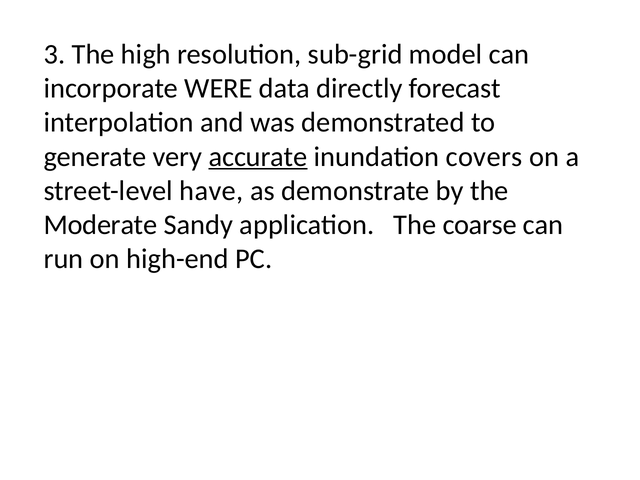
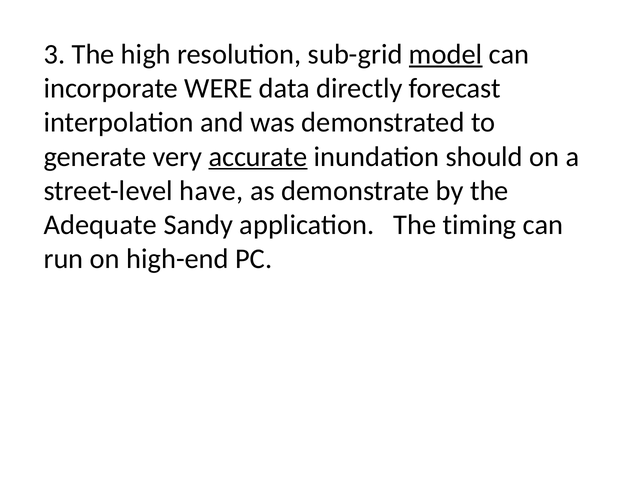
model underline: none -> present (446, 54)
covers: covers -> should (484, 157)
Moderate: Moderate -> Adequate (100, 225)
coarse: coarse -> timing (480, 225)
